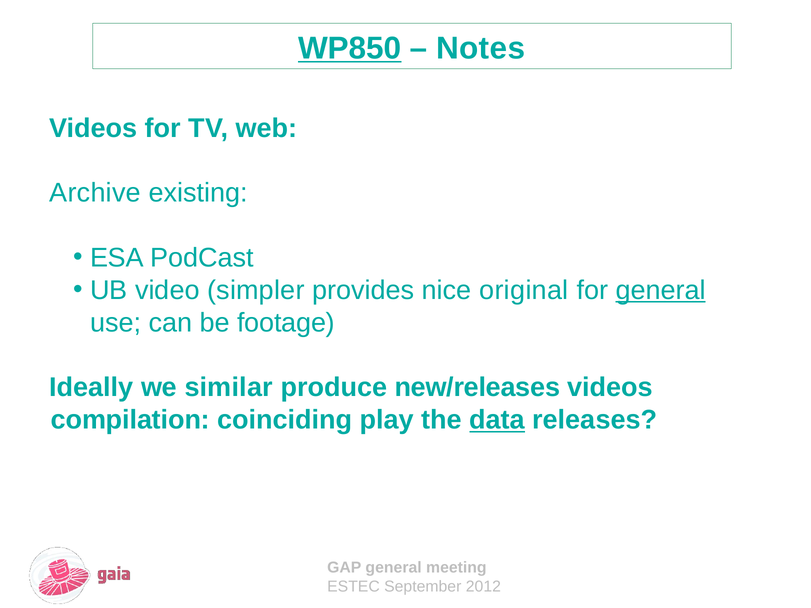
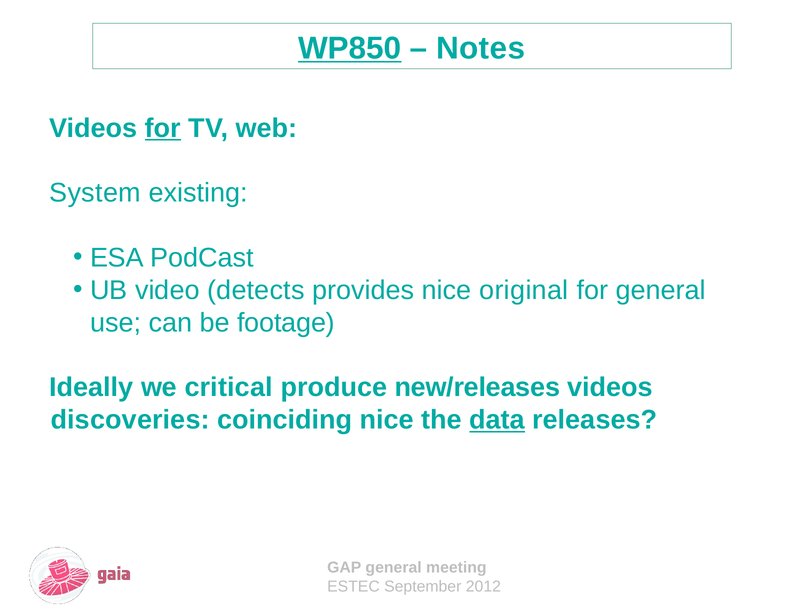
for underline: none -> present (163, 128)
Archive: Archive -> System (95, 193)
simpler: simpler -> detects (256, 290)
general underline: present -> none (661, 290)
similar: similar -> critical (229, 388)
compilation: compilation -> discoveries (130, 420)
coinciding play: play -> nice (387, 420)
